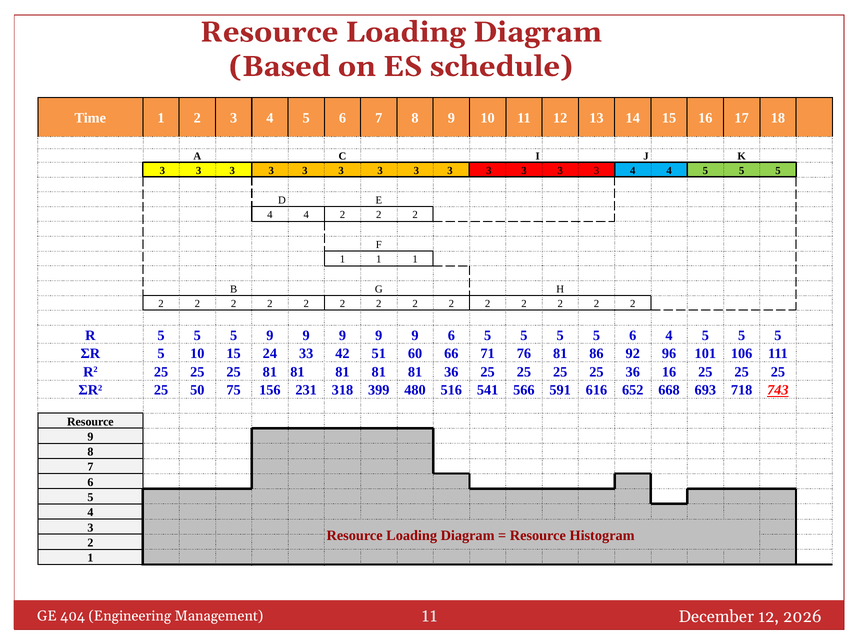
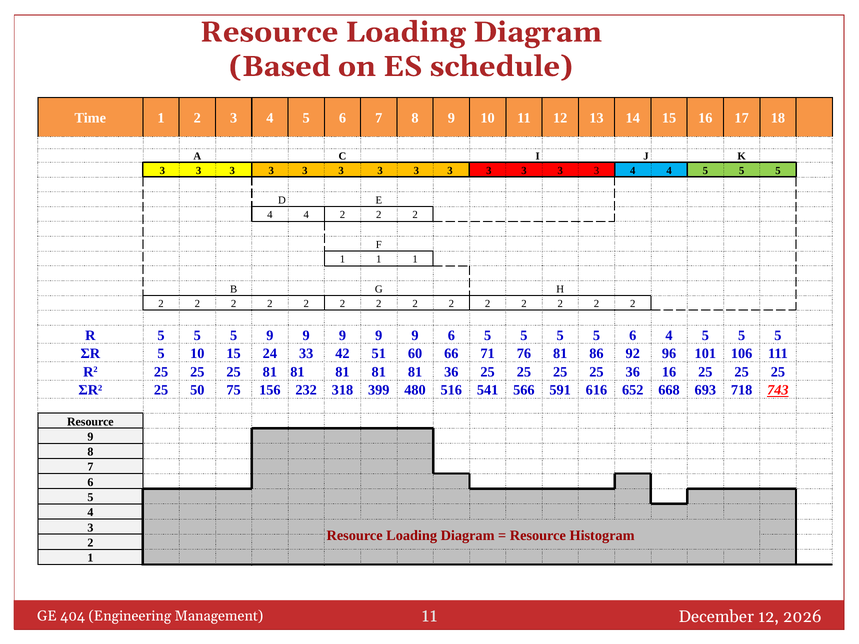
231: 231 -> 232 (306, 390)
